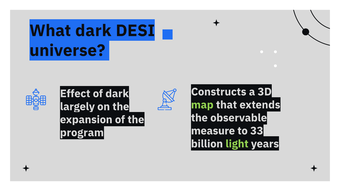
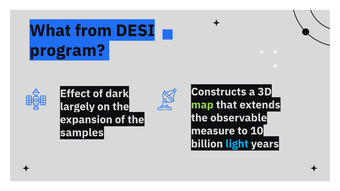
What dark: dark -> from (93, 31)
universe: universe -> program (67, 51)
33: 33 -> 10 (257, 131)
program: program -> samples (82, 133)
light colour: light green -> light blue (237, 144)
